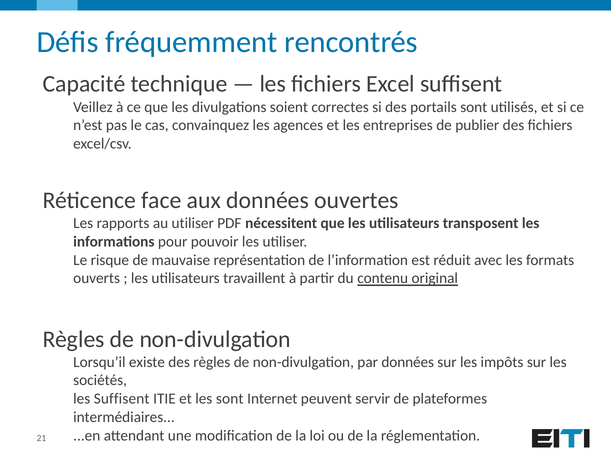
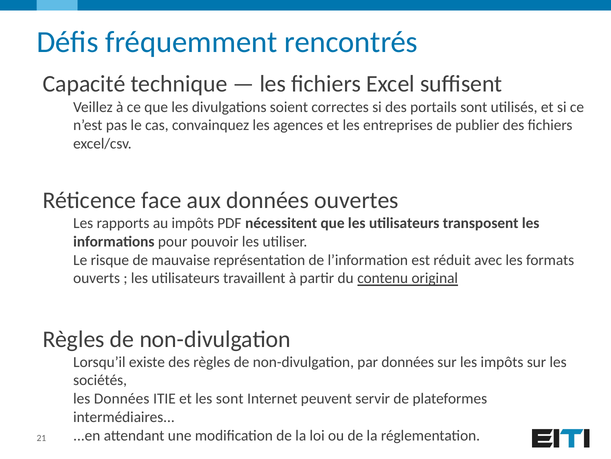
au utiliser: utiliser -> impôts (193, 223)
les Suffisent: Suffisent -> Données (122, 398)
